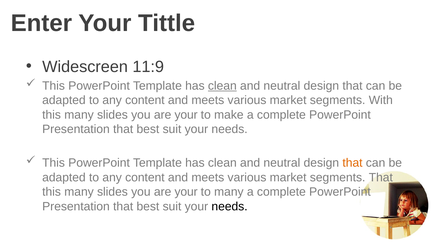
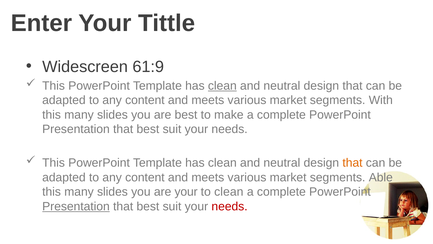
11:9: 11:9 -> 61:9 (148, 67)
your: your -> best (186, 115)
segments That: That -> Able (381, 177)
to many: many -> clean (229, 192)
Presentation underline: none -> present (76, 206)
needs colour: black -> red (230, 206)
